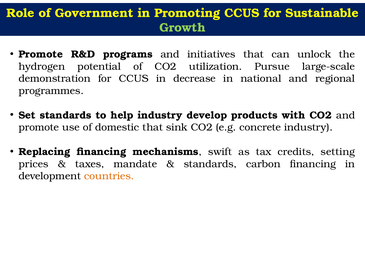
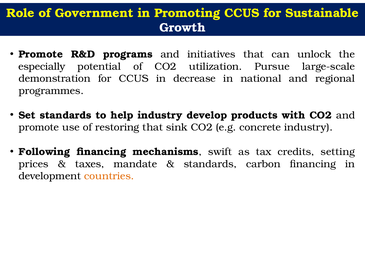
Growth colour: light green -> white (182, 28)
hydrogen: hydrogen -> especially (42, 66)
domestic: domestic -> restoring (117, 127)
Replacing: Replacing -> Following (44, 152)
